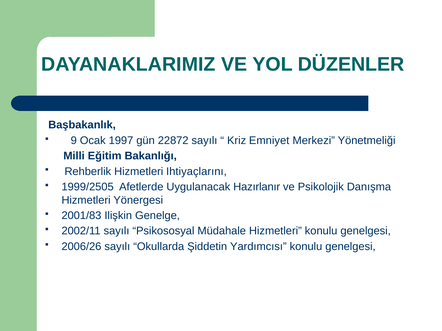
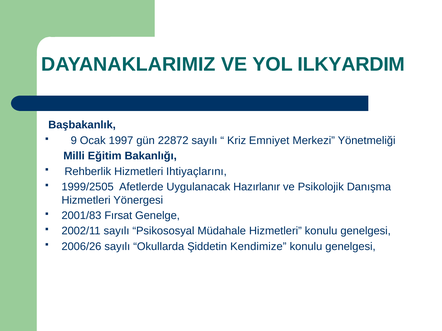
DÜZENLER: DÜZENLER -> ILKYARDIM (351, 64)
Ilişkin: Ilişkin -> Fırsat (118, 216)
Yardımcısı: Yardımcısı -> Kendimize (258, 247)
